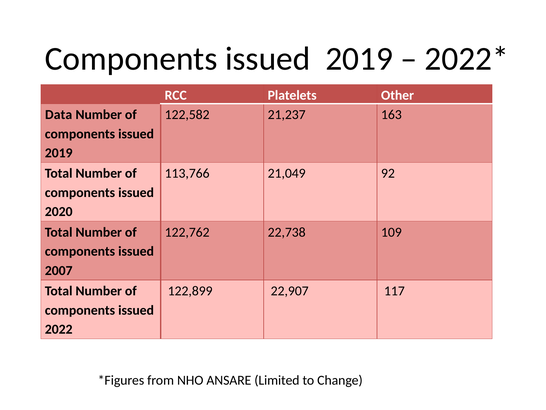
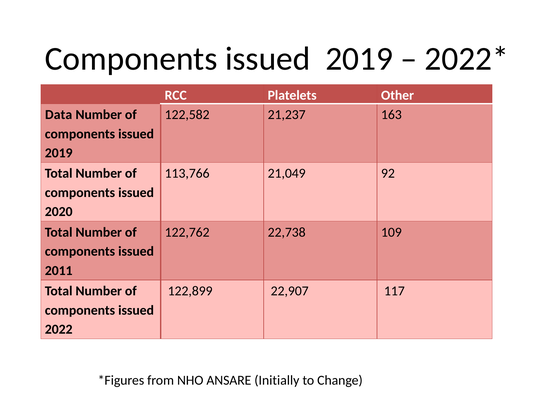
2007: 2007 -> 2011 (59, 270)
Limited: Limited -> Initially (277, 380)
